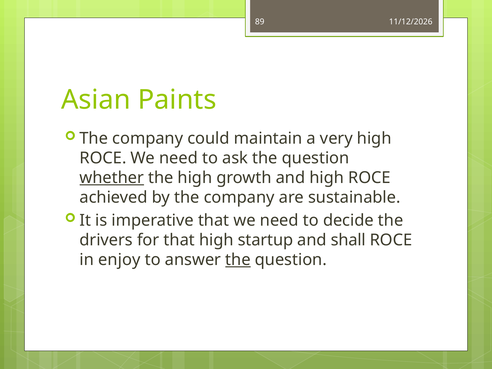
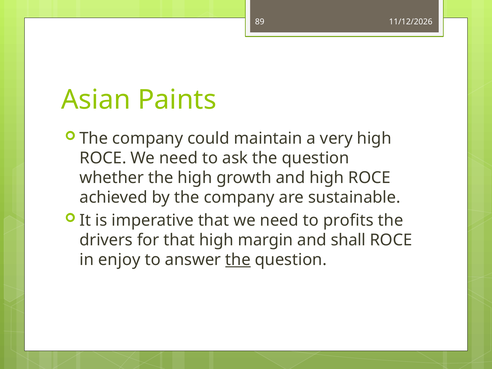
whether underline: present -> none (112, 178)
decide: decide -> profits (348, 220)
startup: startup -> margin (266, 240)
